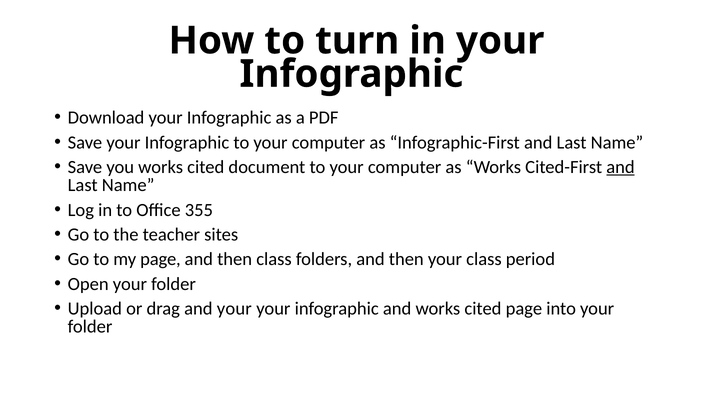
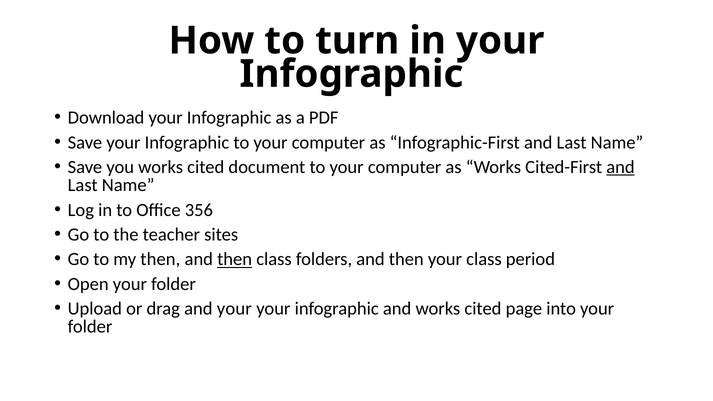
355: 355 -> 356 (199, 210)
my page: page -> then (160, 259)
then underline: none -> present (235, 259)
